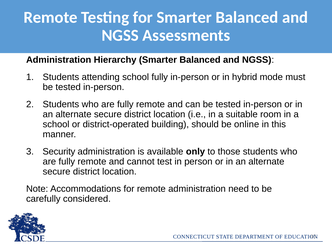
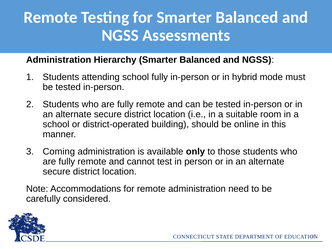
Security: Security -> Coming (59, 152)
